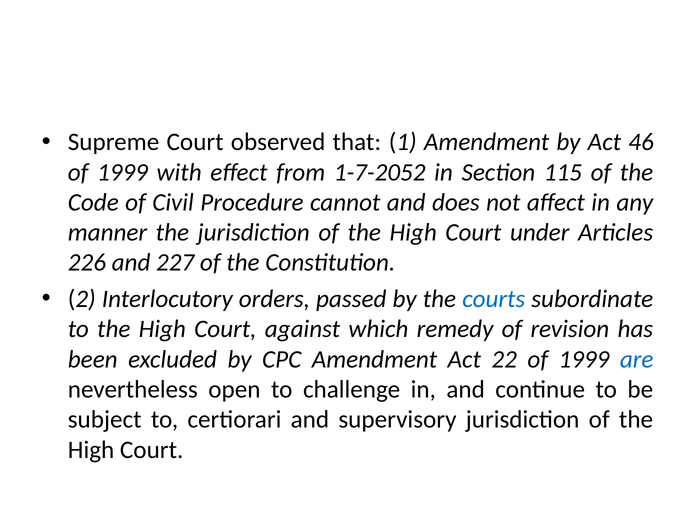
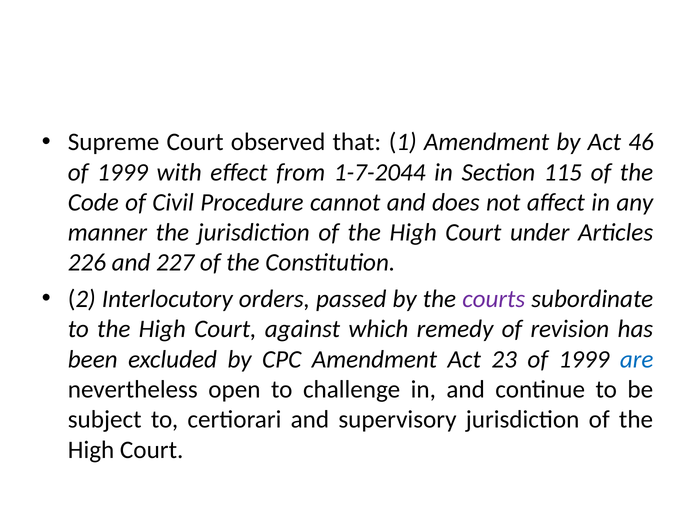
1-7-2052: 1-7-2052 -> 1-7-2044 (380, 172)
courts colour: blue -> purple (494, 299)
22: 22 -> 23 (504, 359)
